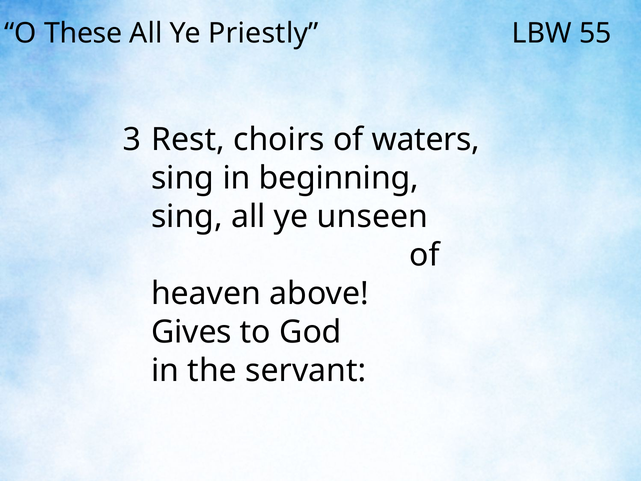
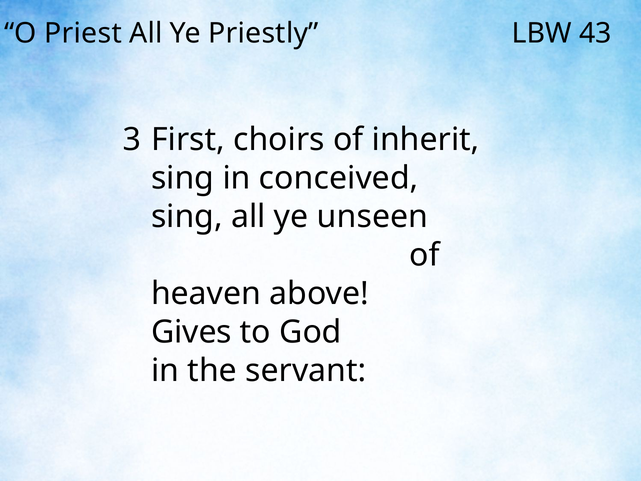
These: These -> Priest (83, 33)
55: 55 -> 43 (595, 33)
Rest: Rest -> First (188, 140)
waters: waters -> inherit (426, 140)
beginning: beginning -> conceived (339, 178)
